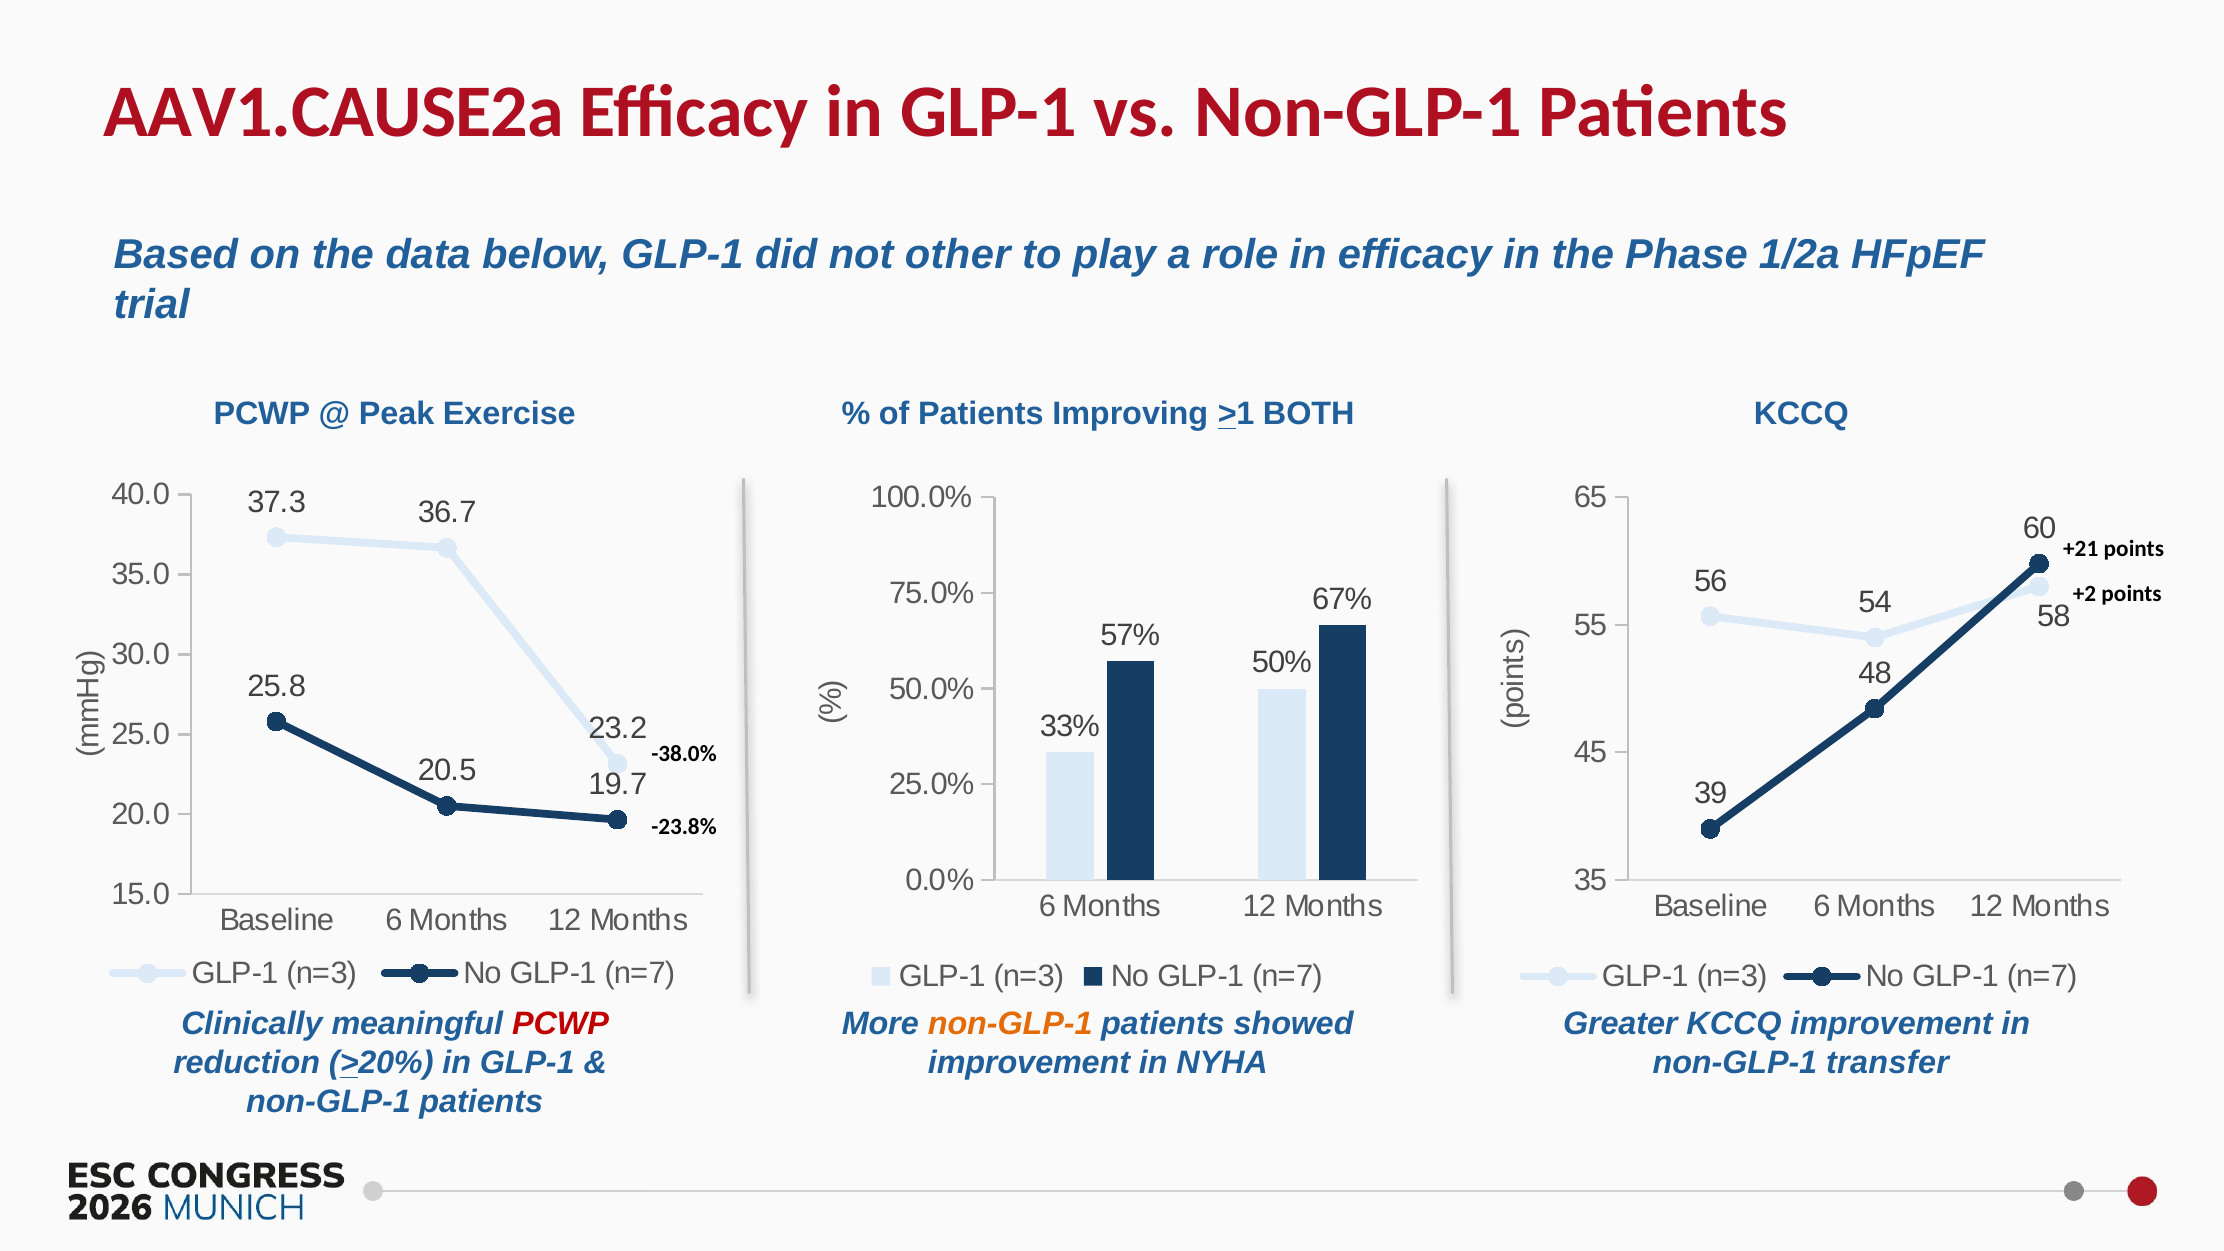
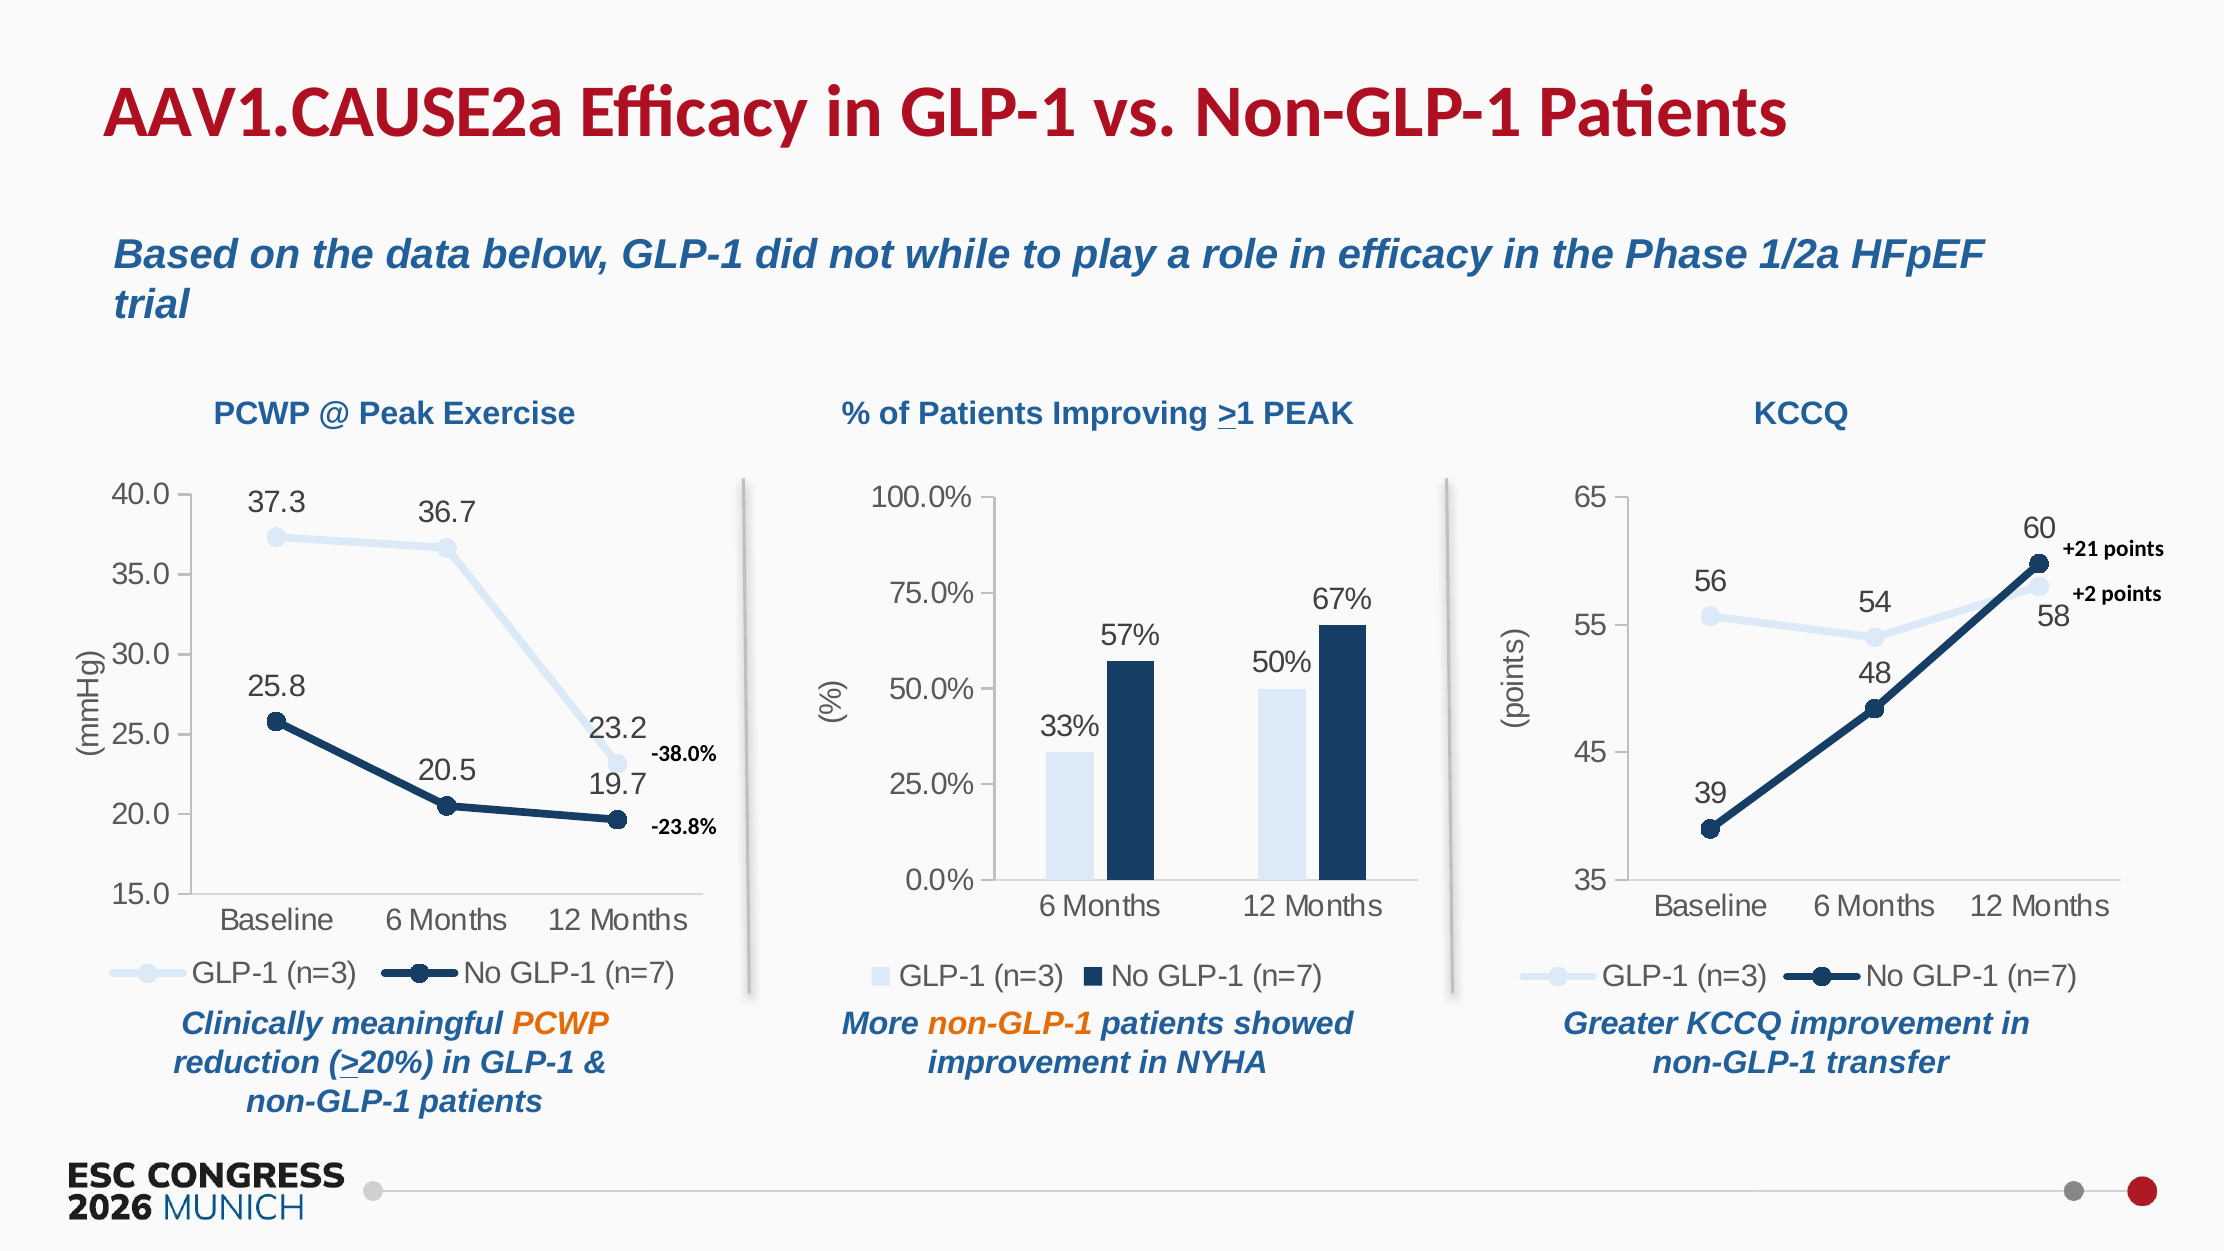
other: other -> while (958, 255)
>1 BOTH: BOTH -> PEAK (1309, 414)
PCWP colour: red -> orange (561, 1024)
